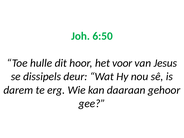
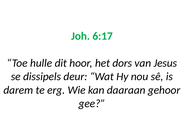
6:50: 6:50 -> 6:17 (103, 36)
voor: voor -> dors (122, 63)
